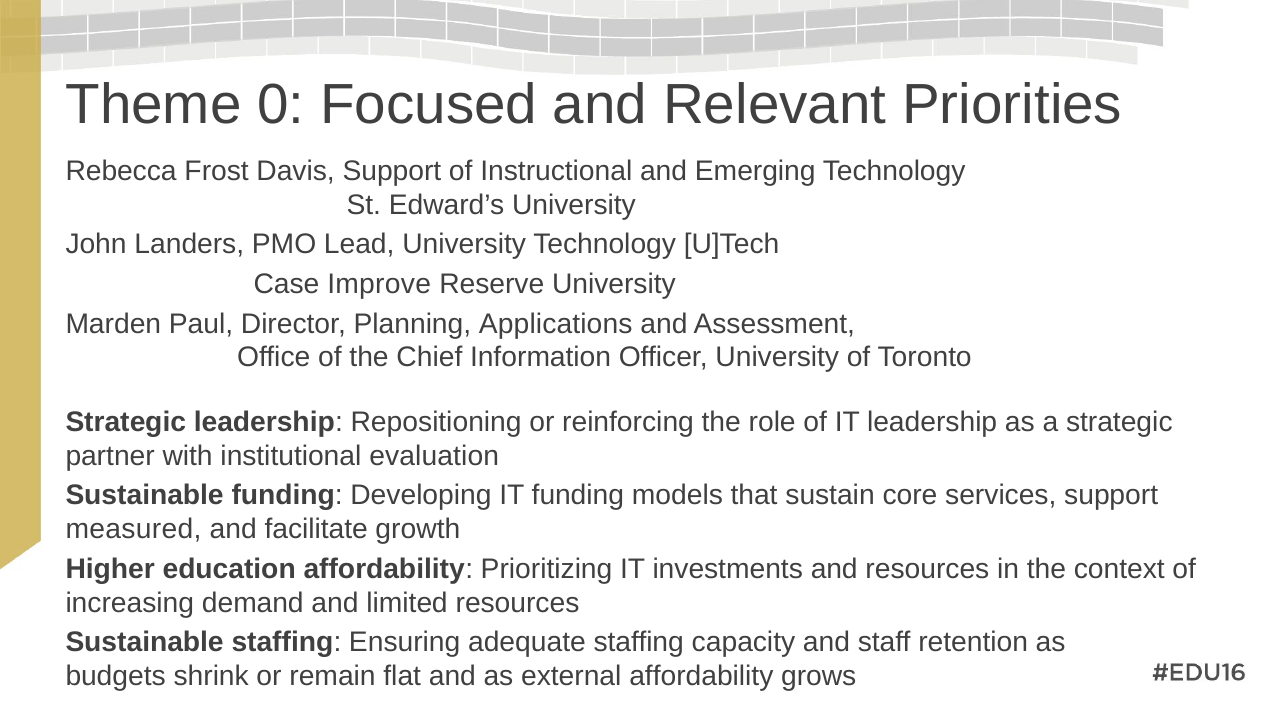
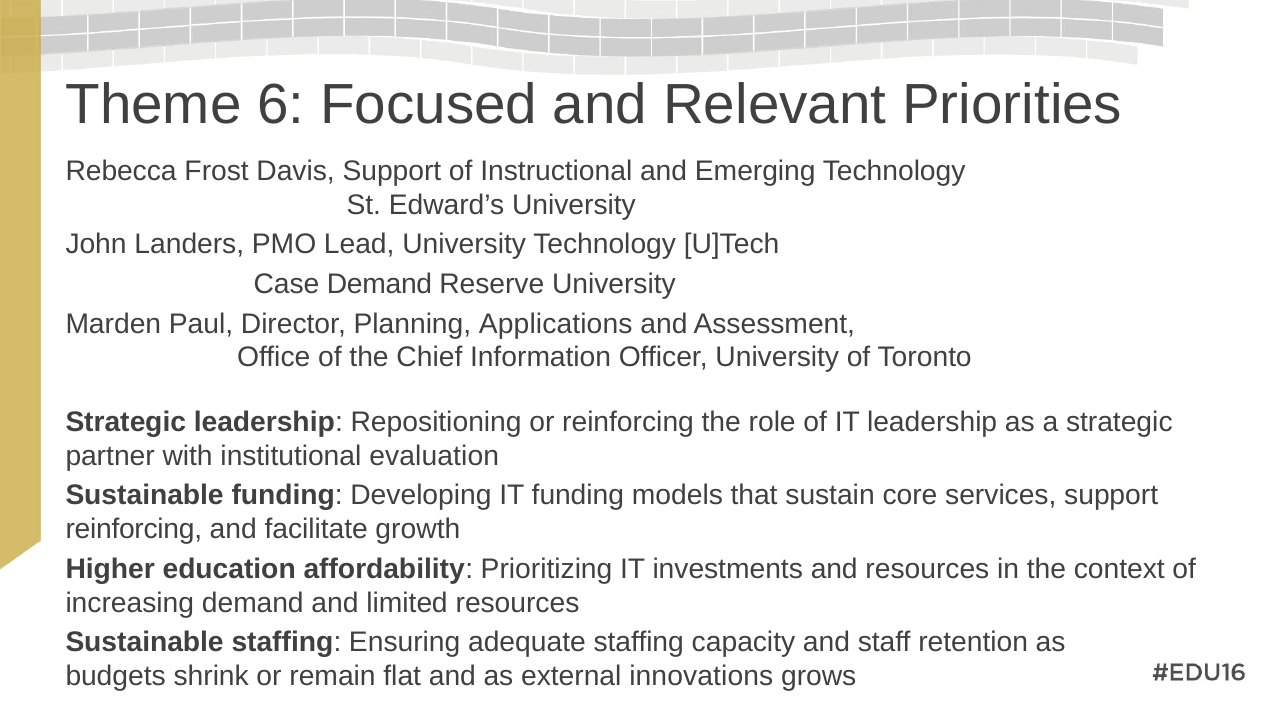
0: 0 -> 6 (281, 105)
Case Improve: Improve -> Demand (379, 284)
measured: measured -> reinforcing (134, 530)
external affordability: affordability -> innovations (701, 677)
